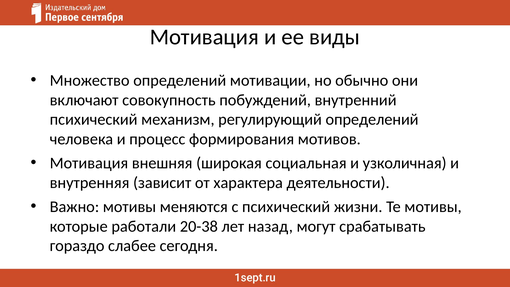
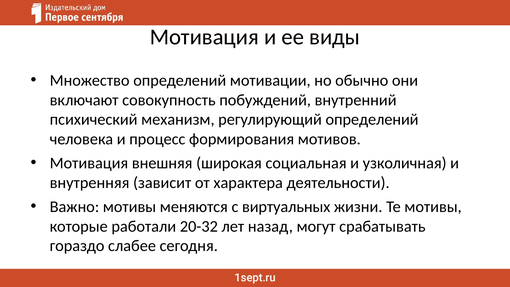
с психический: психический -> виртуальных (286, 207)
20-38: 20-38 -> 20-32 (199, 226)
